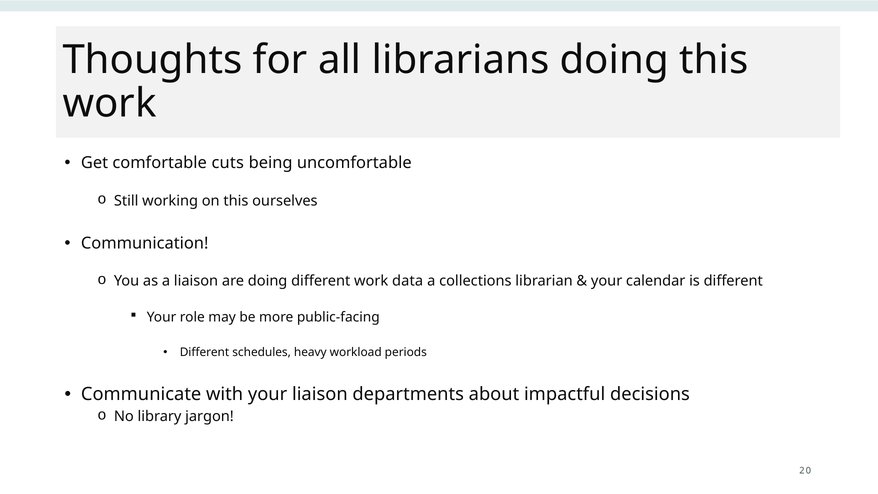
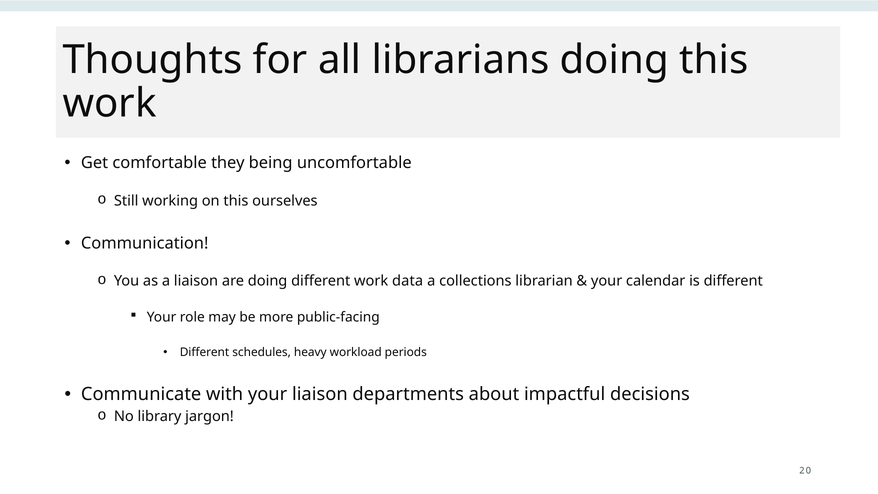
cuts: cuts -> they (228, 163)
